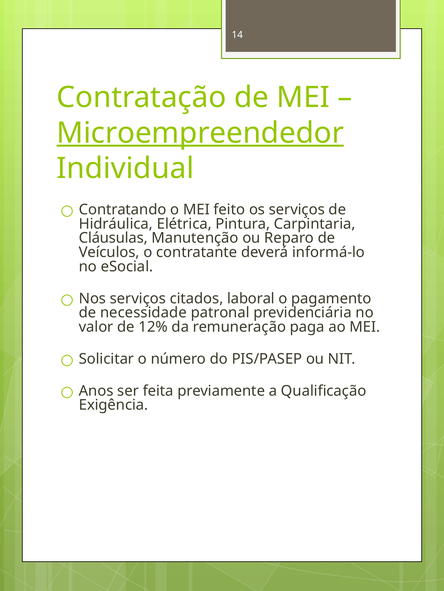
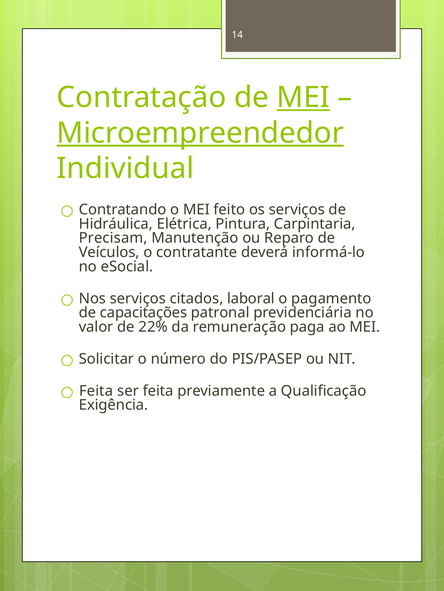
MEI underline: none -> present (303, 98)
Cláusulas: Cláusulas -> Precisam (113, 239)
necessidade: necessidade -> capacitações (144, 313)
12%: 12% -> 22% (153, 327)
Anos: Anos -> Feita (96, 391)
